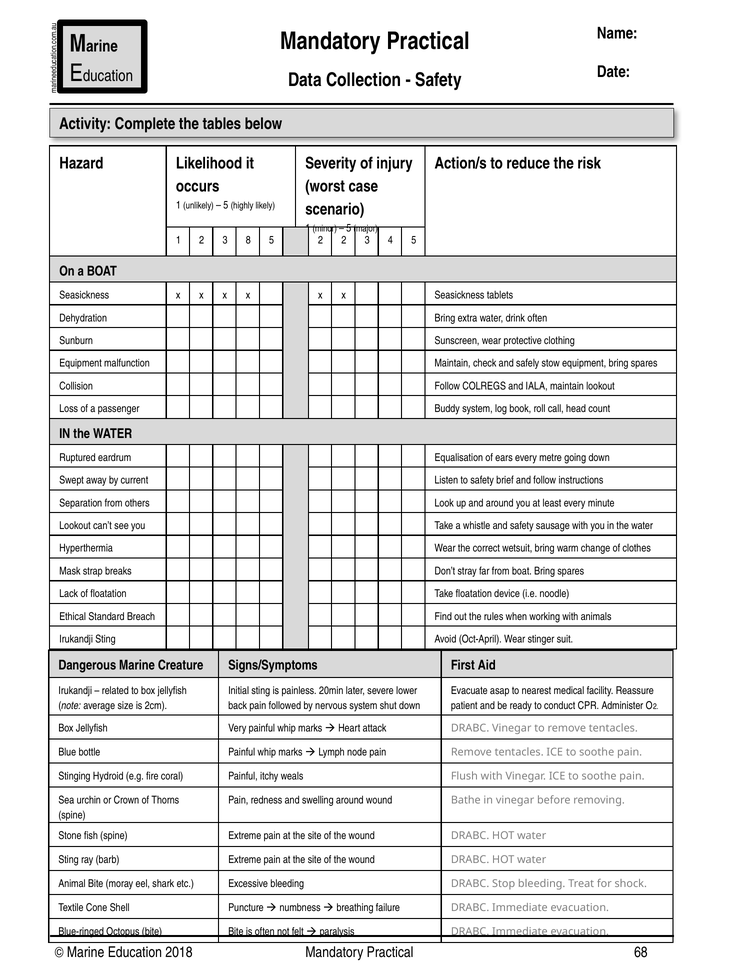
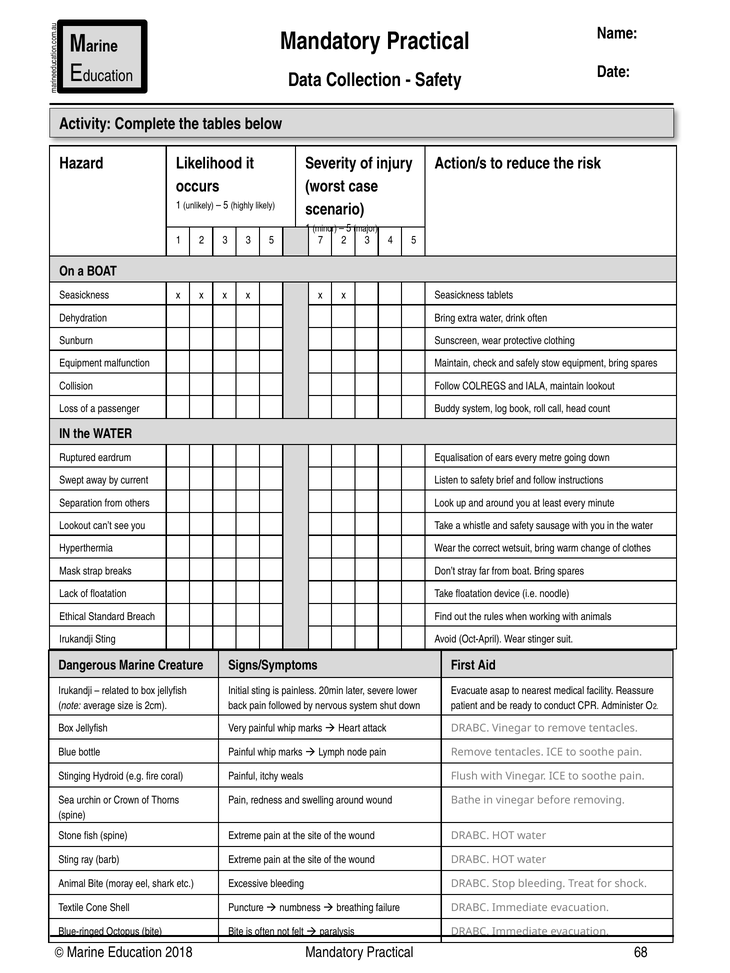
3 8: 8 -> 3 (248, 240)
5 2: 2 -> 7 (321, 240)
